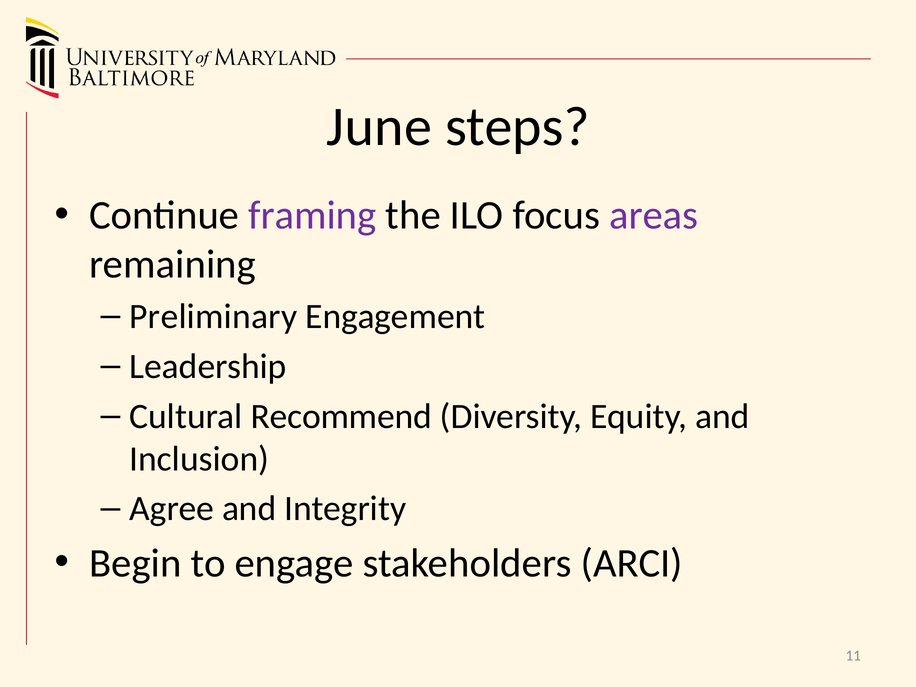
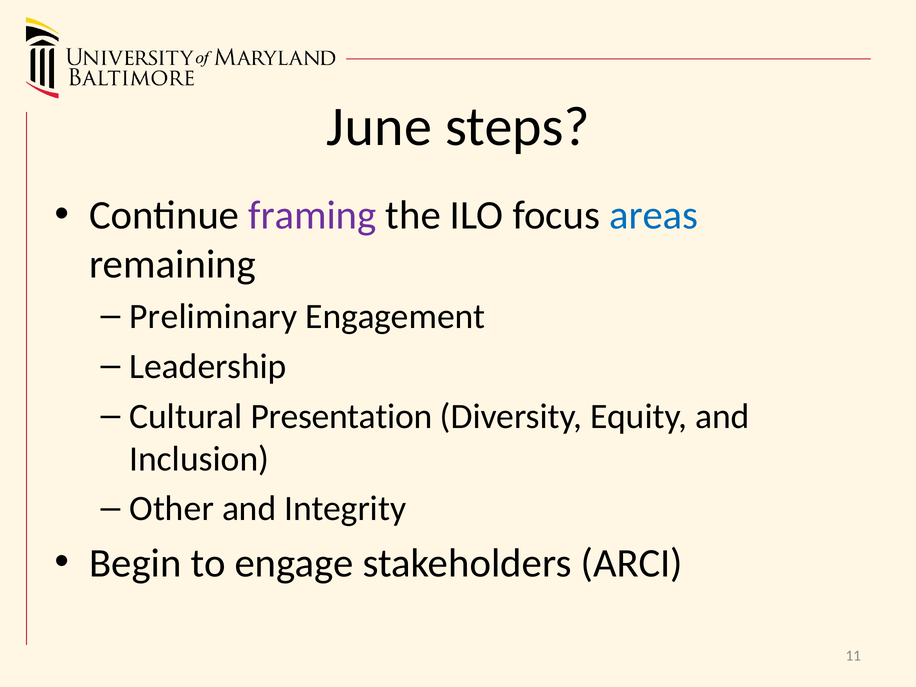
areas colour: purple -> blue (654, 215)
Recommend: Recommend -> Presentation (341, 416)
Agree: Agree -> Other (172, 509)
